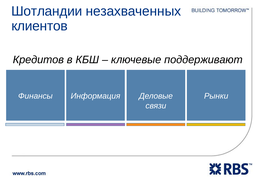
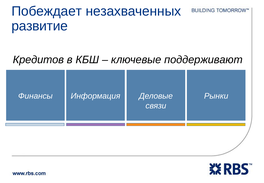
Шотландии: Шотландии -> Побеждает (47, 11)
клиентов: клиентов -> развитие (40, 26)
